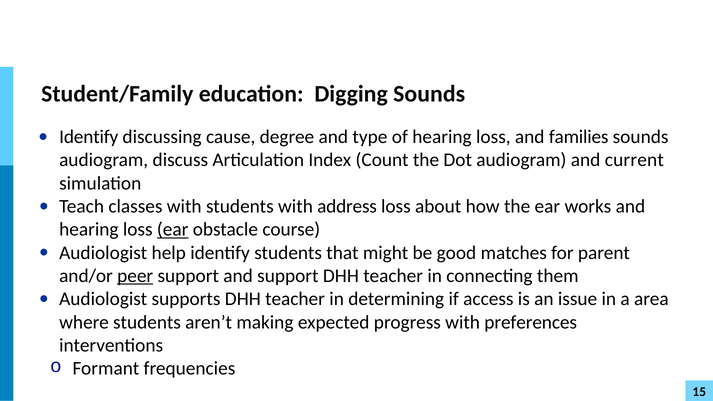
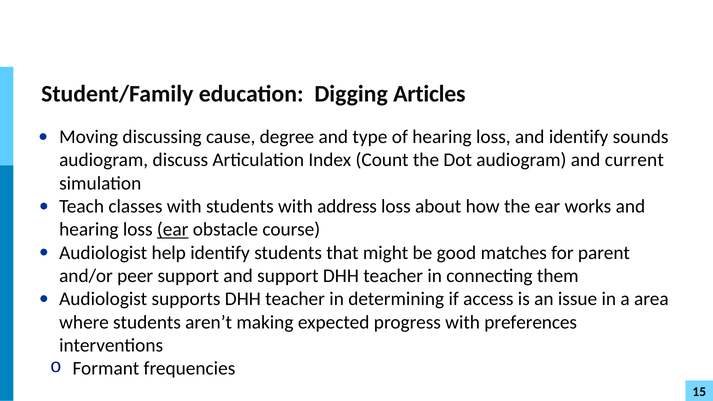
Digging Sounds: Sounds -> Articles (429, 94)
Identify: Identify -> Moving (89, 137)
and families: families -> identify (579, 137)
peer underline: present -> none (135, 276)
